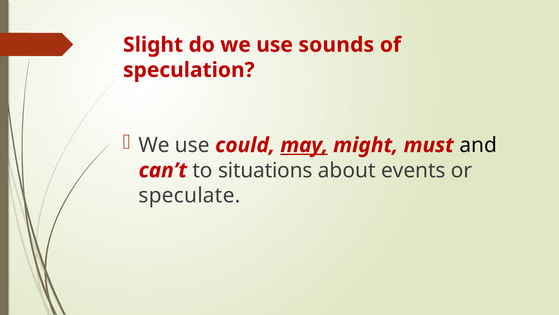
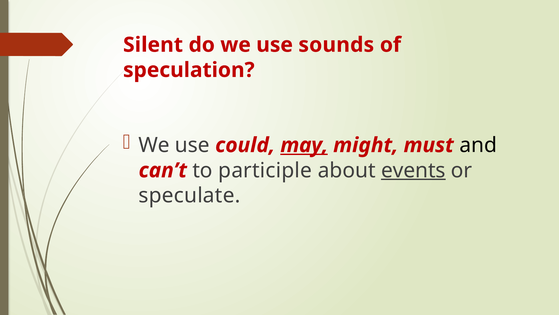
Slight: Slight -> Silent (153, 45)
situations: situations -> participle (265, 170)
events underline: none -> present (413, 170)
